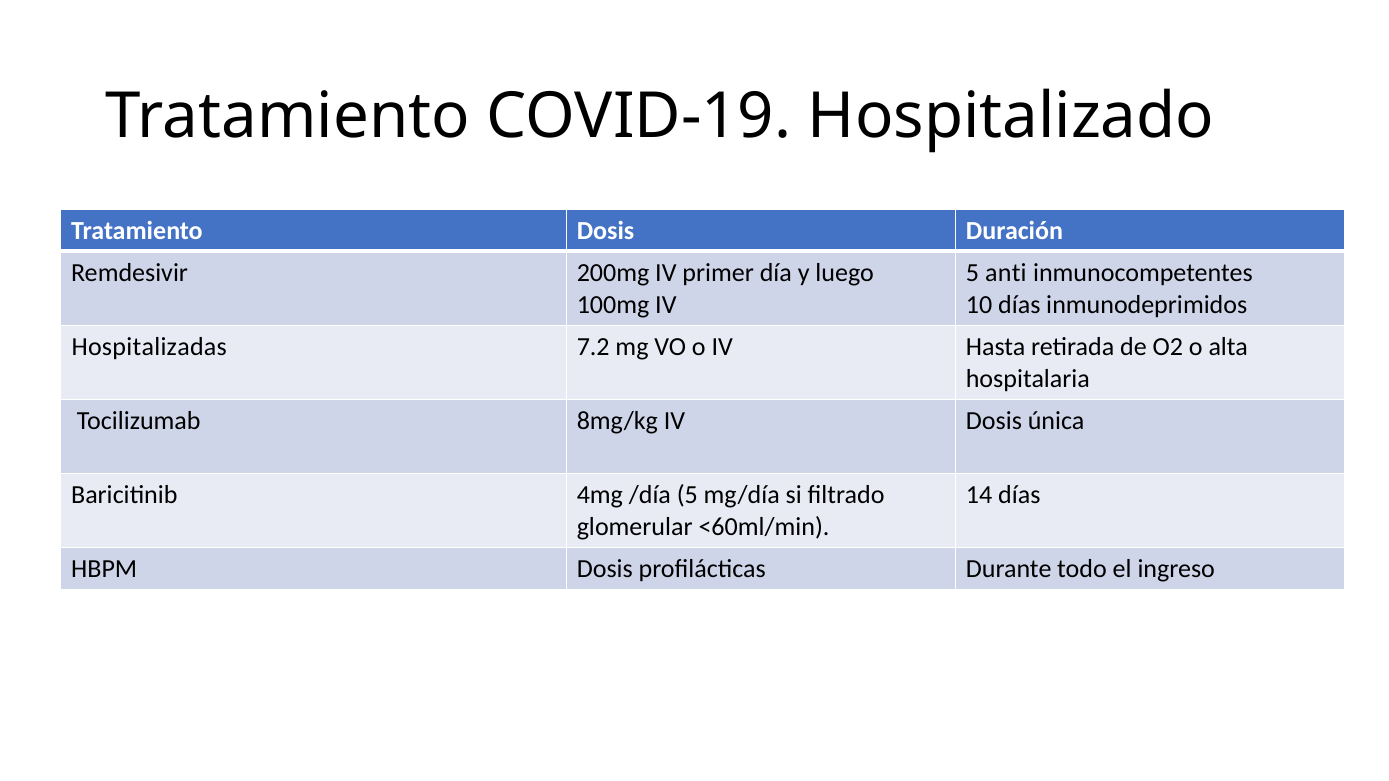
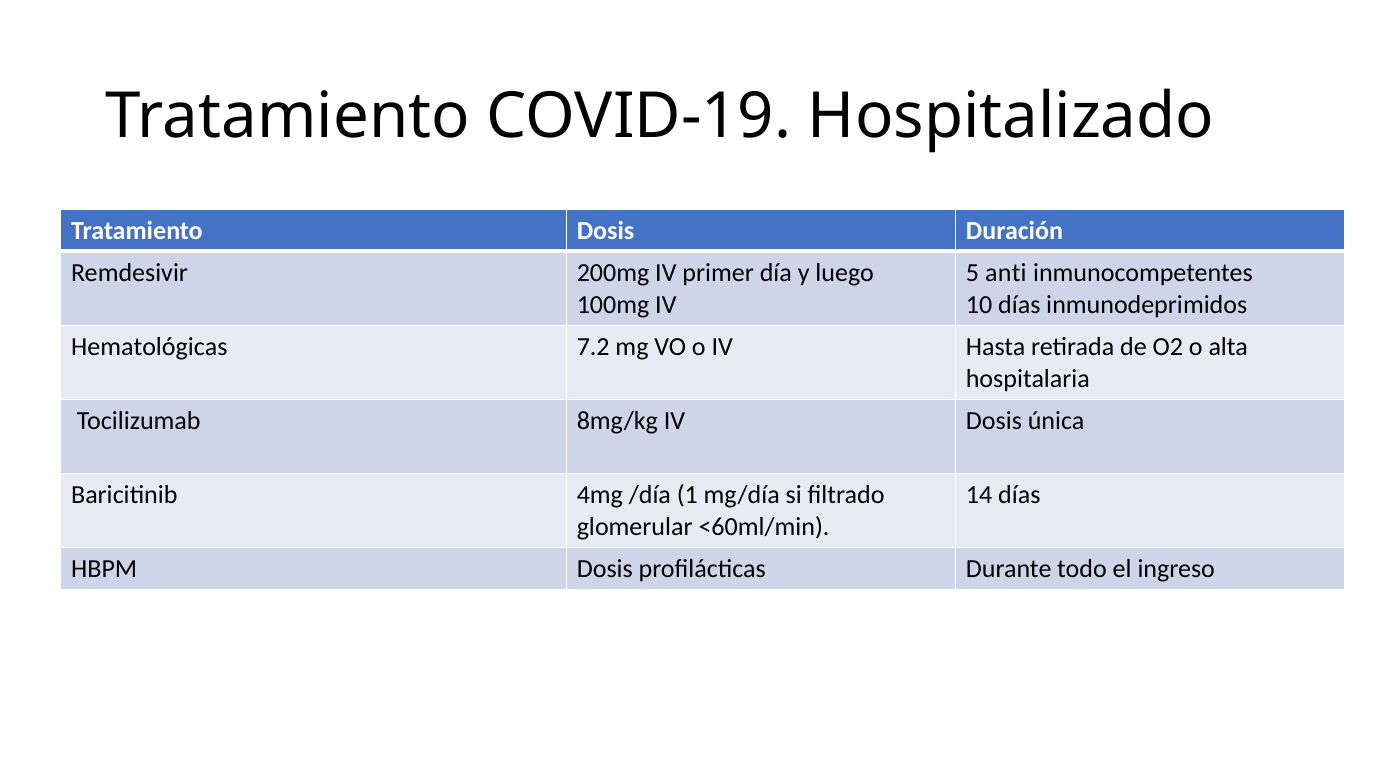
Hospitalizadas: Hospitalizadas -> Hematológicas (149, 347)
/día 5: 5 -> 1 (687, 495)
